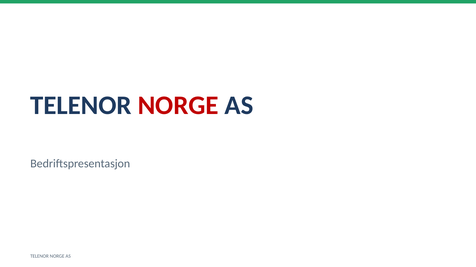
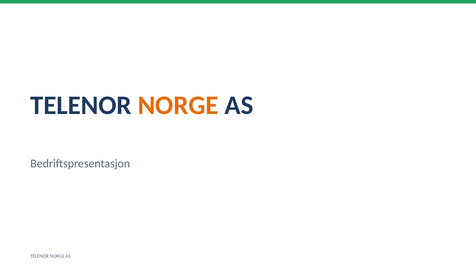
NORGE colour: red -> orange (178, 106)
